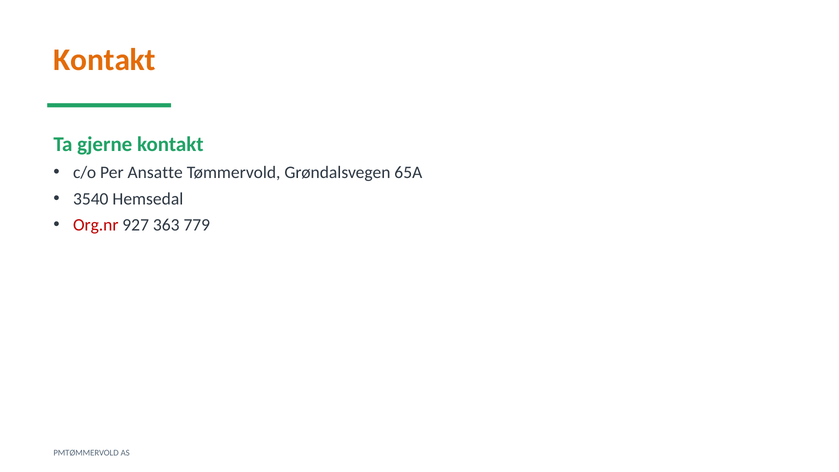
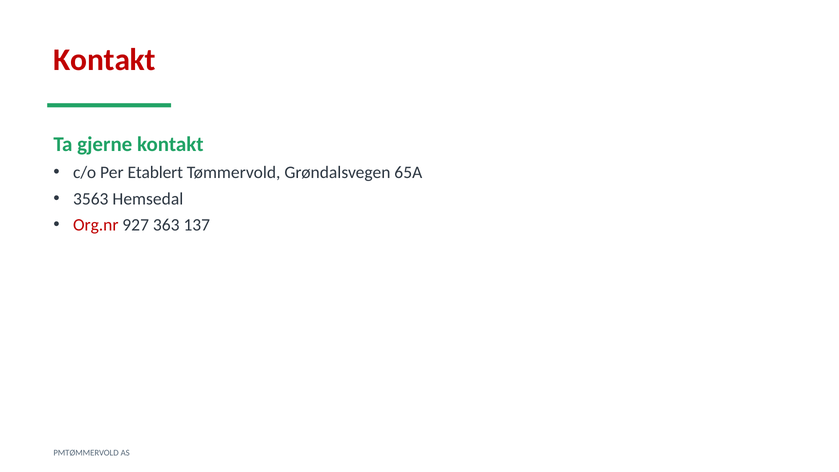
Kontakt colour: orange -> red (105, 60)
Ansatte: Ansatte -> Etablert (155, 173)
3540: 3540 -> 3563 (91, 199)
779: 779 -> 137 (197, 225)
